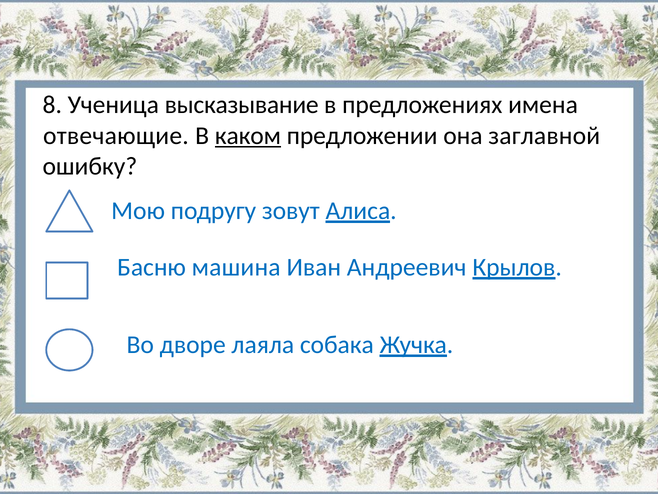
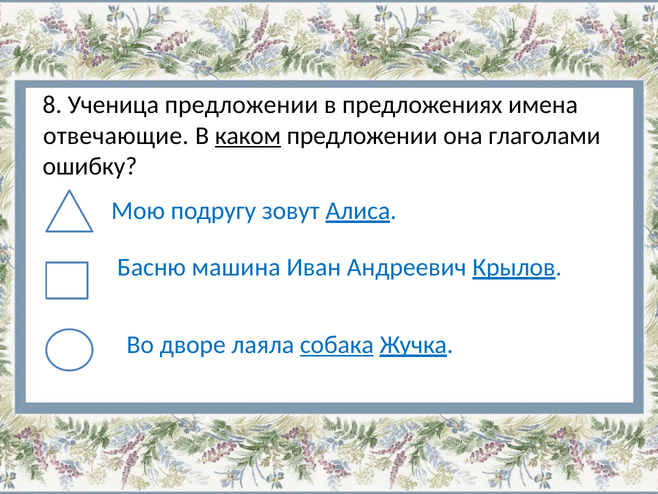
Ученица высказывание: высказывание -> предложении (241, 105)
заглавной: заглавной -> глаголами (544, 135)
собака underline: none -> present (337, 344)
